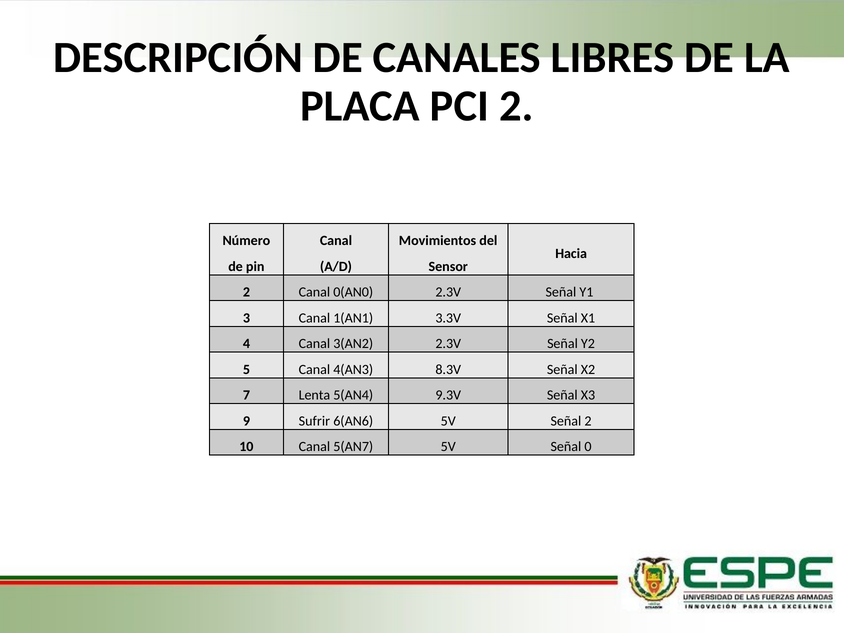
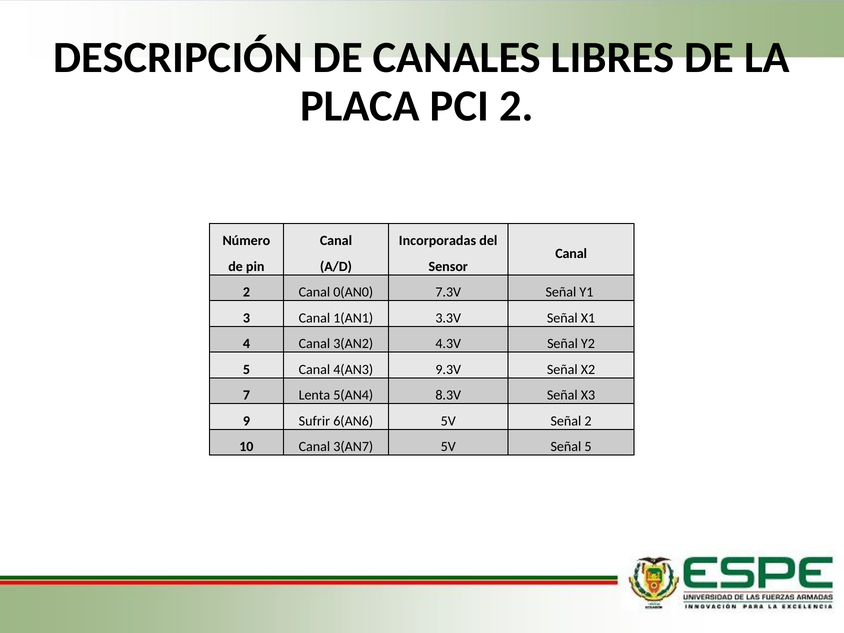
Movimientos: Movimientos -> Incorporadas (438, 241)
Hacia: Hacia -> Canal (571, 254)
0(AN0 2.3V: 2.3V -> 7.3V (448, 292)
3(AN2 2.3V: 2.3V -> 4.3V (448, 344)
8.3V: 8.3V -> 9.3V (448, 369)
9.3V: 9.3V -> 8.3V (448, 395)
5(AN7: 5(AN7 -> 3(AN7 (353, 447)
Señal 0: 0 -> 5 (588, 447)
